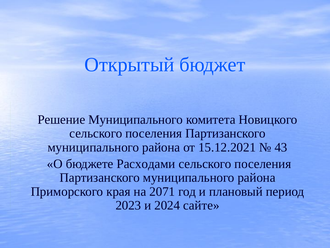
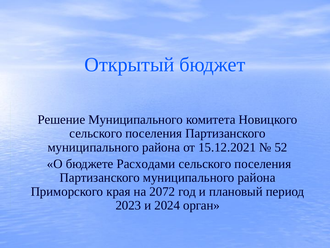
43: 43 -> 52 (281, 147)
2071: 2071 -> 2072 (162, 191)
сайте: сайте -> орган (201, 205)
